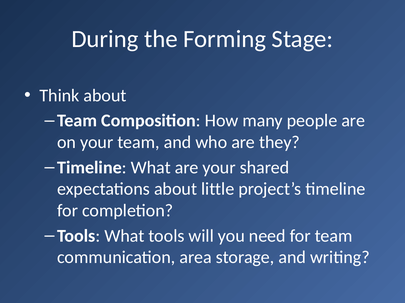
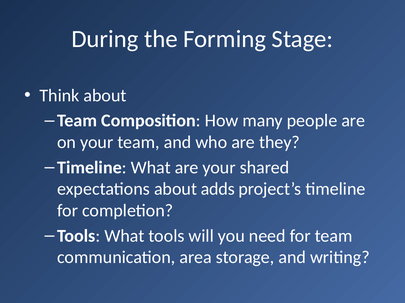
little: little -> adds (218, 189)
